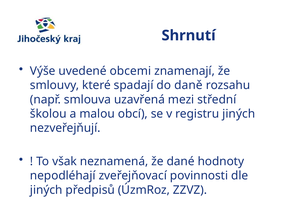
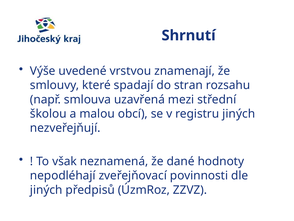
obcemi: obcemi -> vrstvou (130, 71)
daně: daně -> stran (188, 85)
